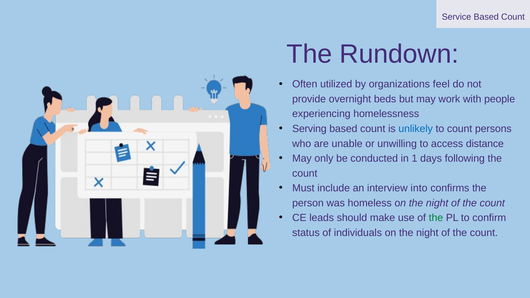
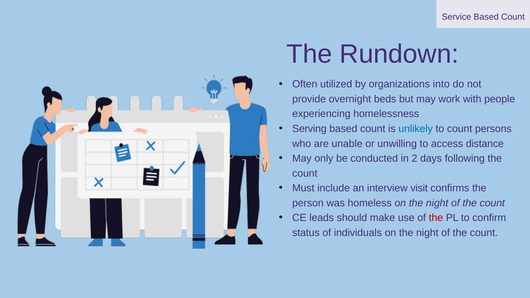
feel: feel -> into (441, 84)
1: 1 -> 2 (415, 159)
into: into -> visit (419, 188)
the colour: green -> red (436, 218)
